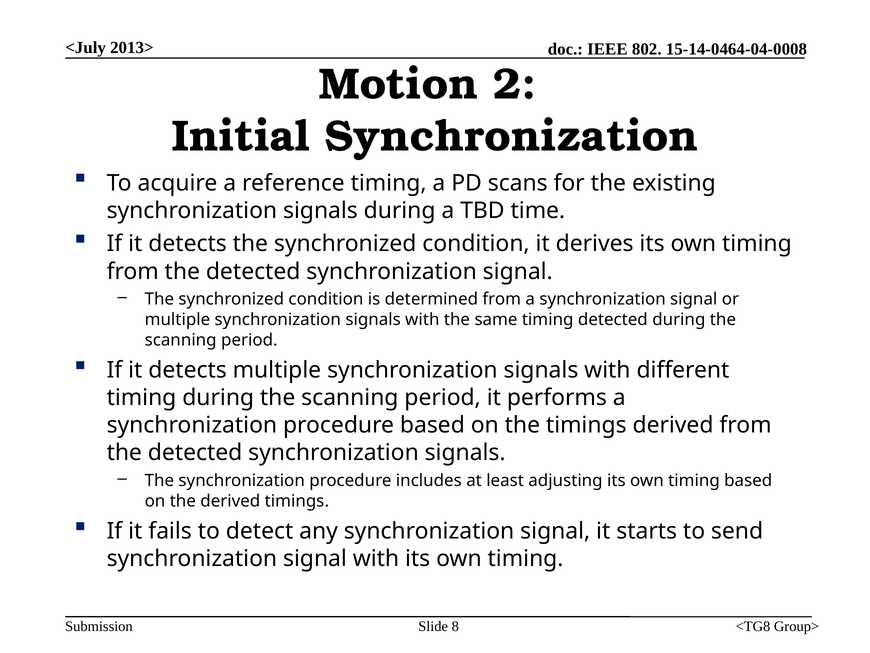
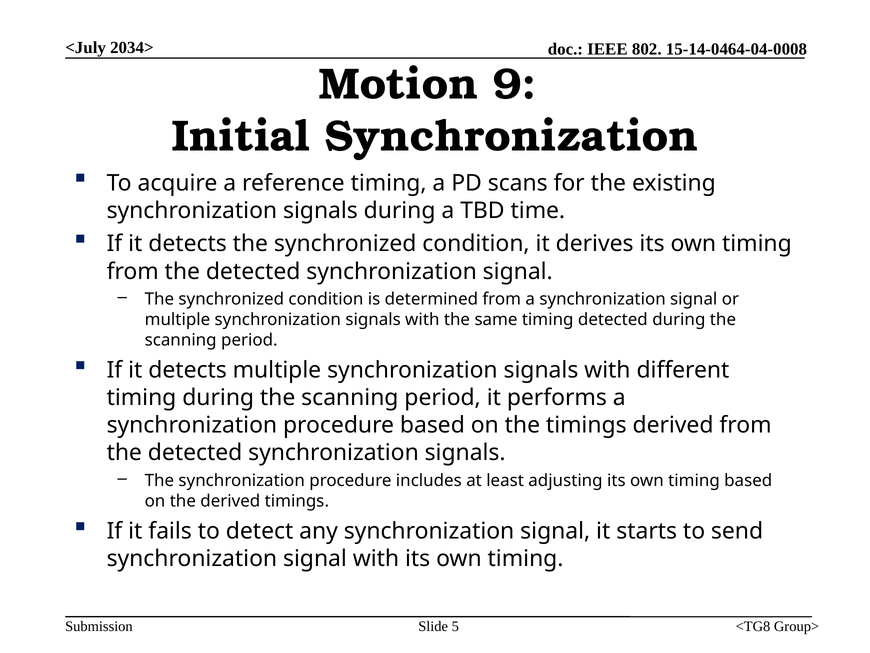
2013>: 2013> -> 2034> (132, 48)
2: 2 -> 9 (515, 84)
8: 8 -> 5 (455, 626)
